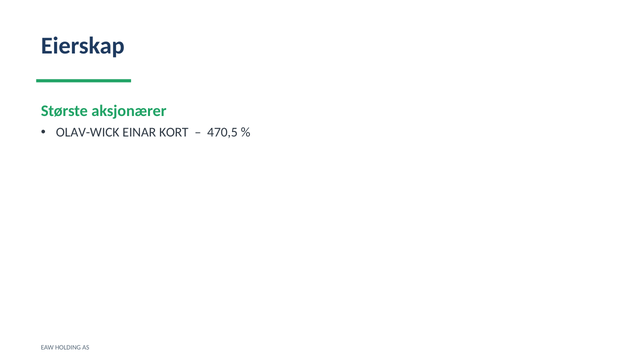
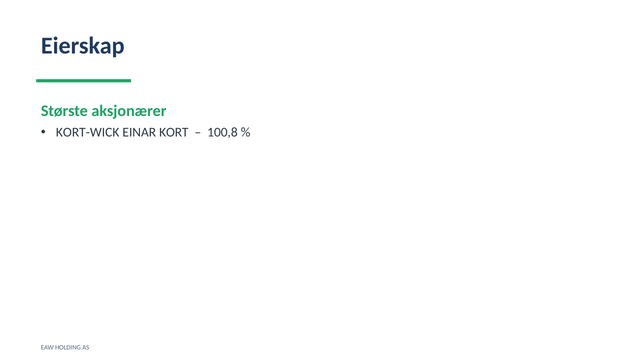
OLAV-WICK: OLAV-WICK -> KORT-WICK (88, 132)
470,5: 470,5 -> 100,8 (222, 132)
